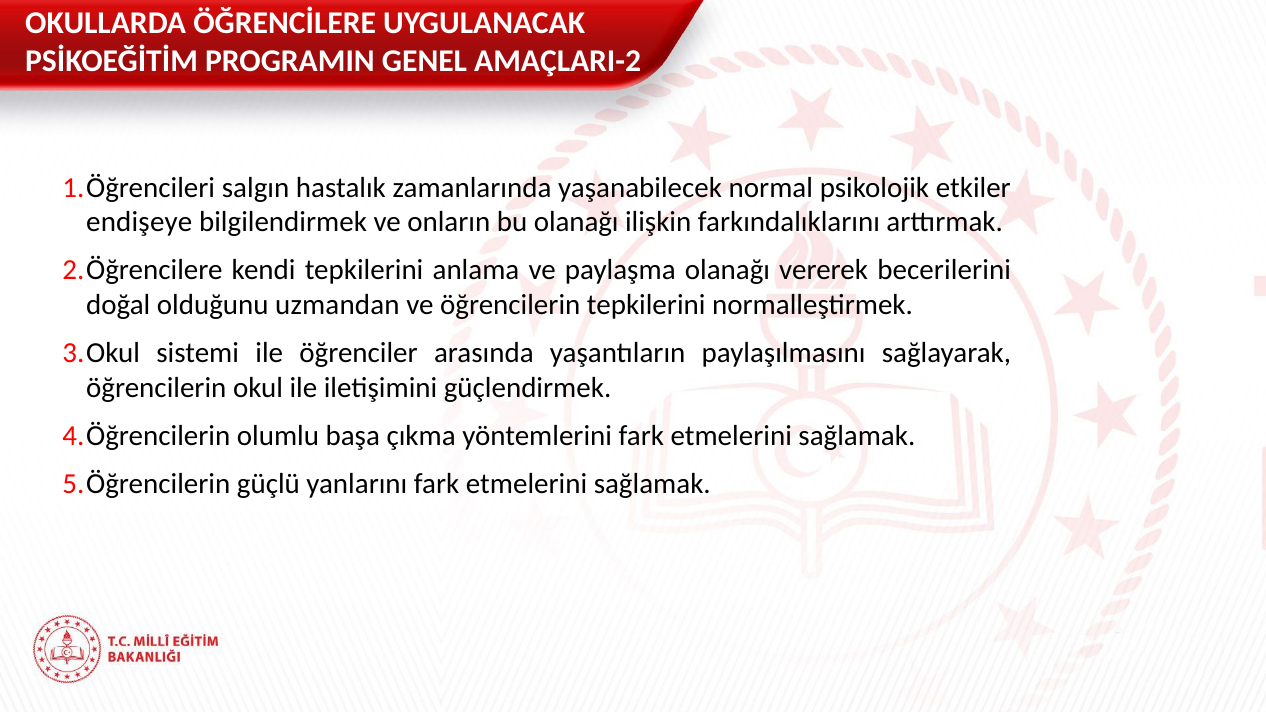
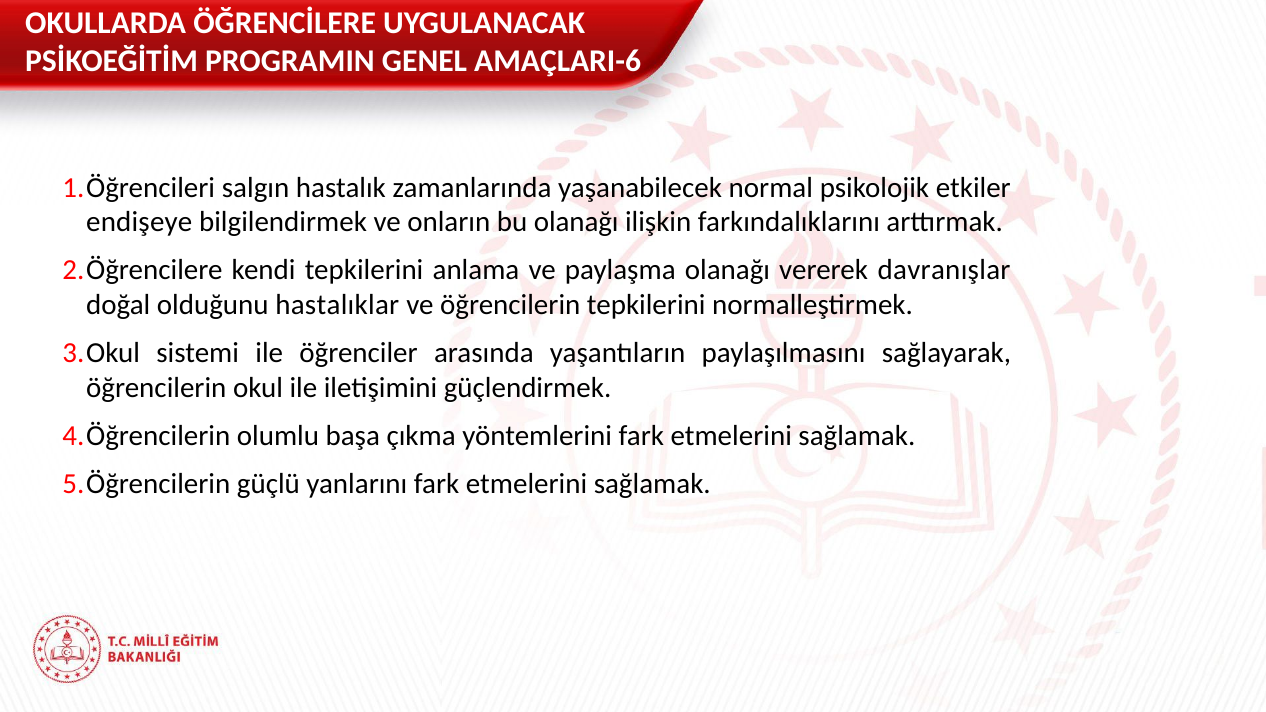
AMAÇLARI-2: AMAÇLARI-2 -> AMAÇLARI-6 (558, 62)
becerilerini: becerilerini -> davranışlar (944, 270)
uzmandan: uzmandan -> hastalıklar (337, 305)
